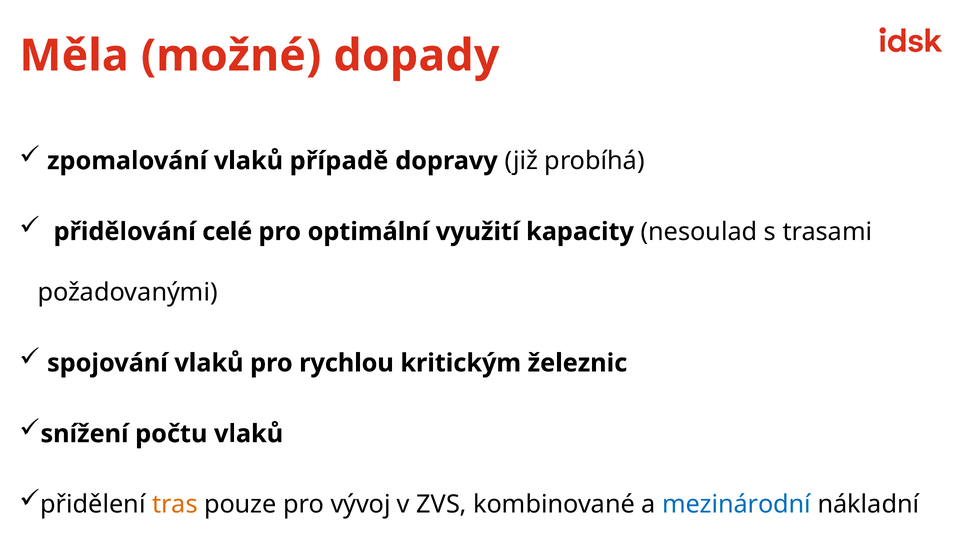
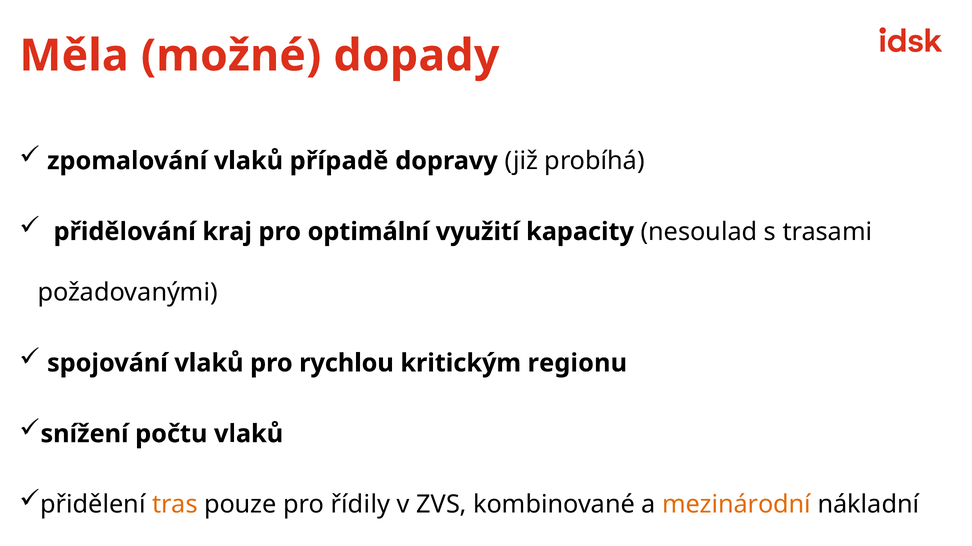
celé: celé -> kraj (227, 232)
železnic: železnic -> regionu (577, 364)
vývoj: vývoj -> řídily (360, 505)
mezinárodní colour: blue -> orange (737, 505)
